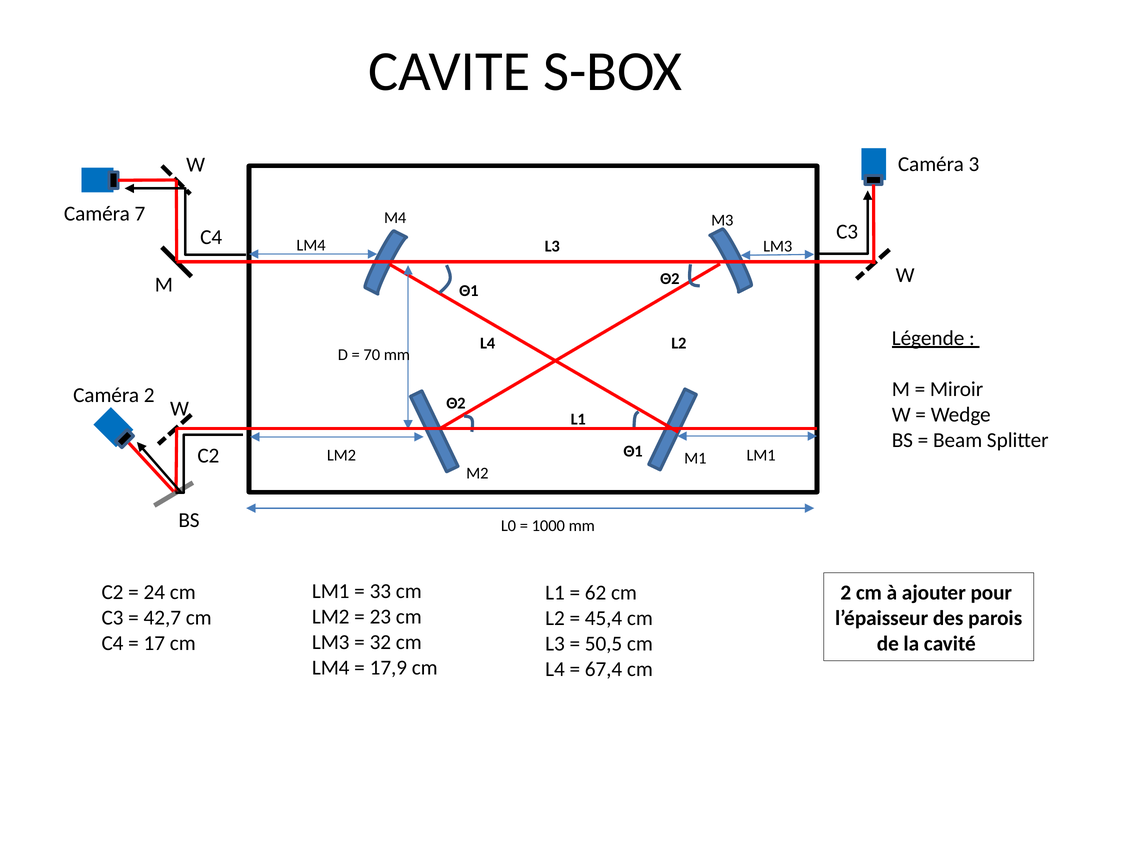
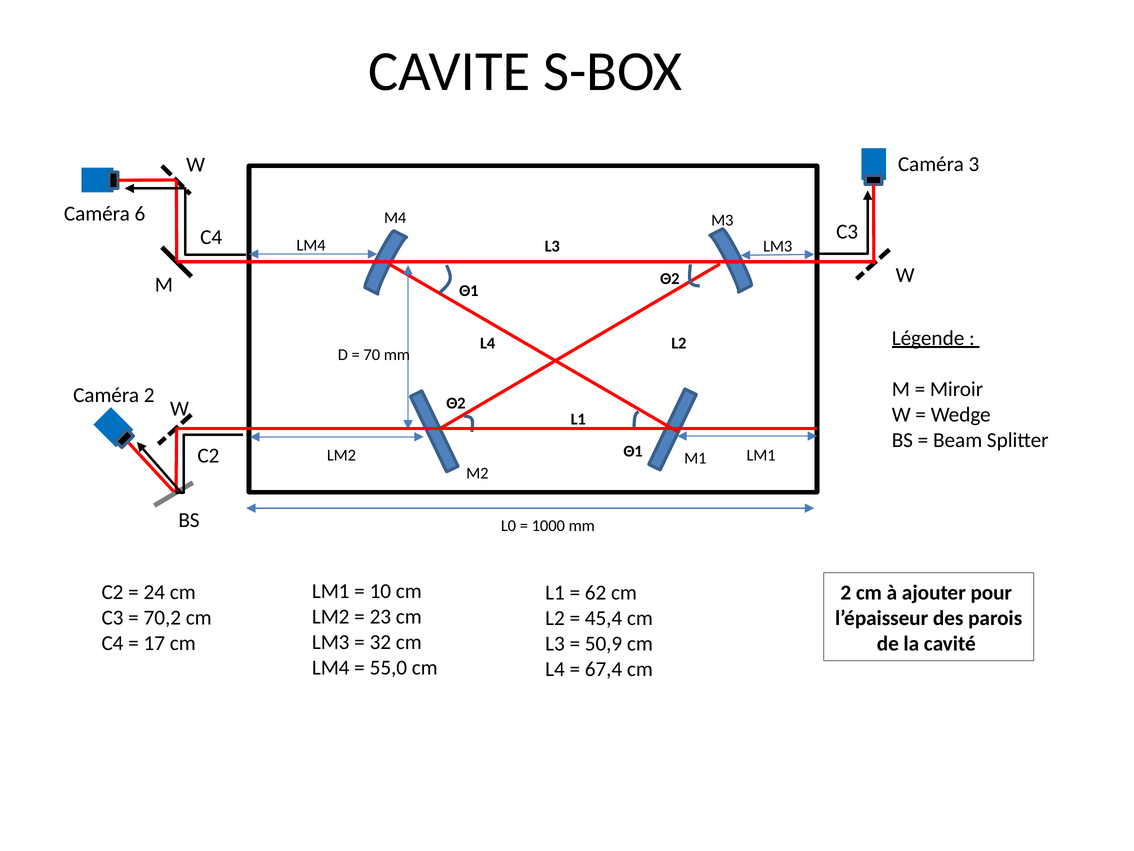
7: 7 -> 6 (140, 214)
33: 33 -> 10 (380, 591)
42,7: 42,7 -> 70,2 (162, 617)
50,5: 50,5 -> 50,9 (604, 643)
17,9: 17,9 -> 55,0 (388, 667)
